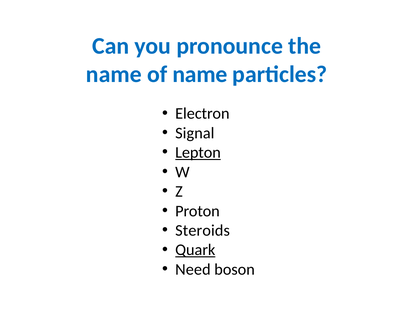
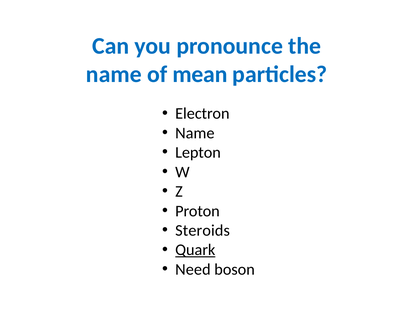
of name: name -> mean (200, 74)
Signal: Signal -> Name (195, 133)
Lepton underline: present -> none (198, 152)
